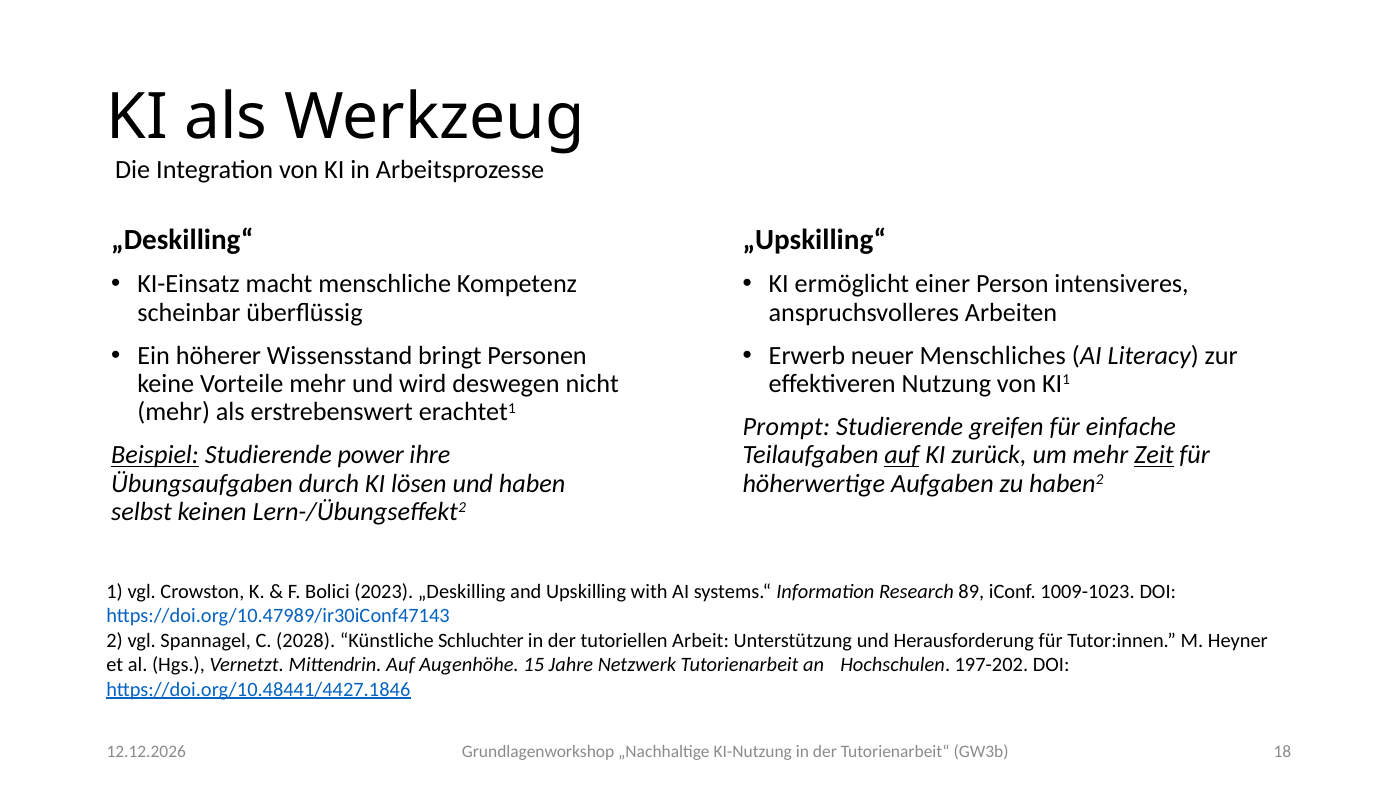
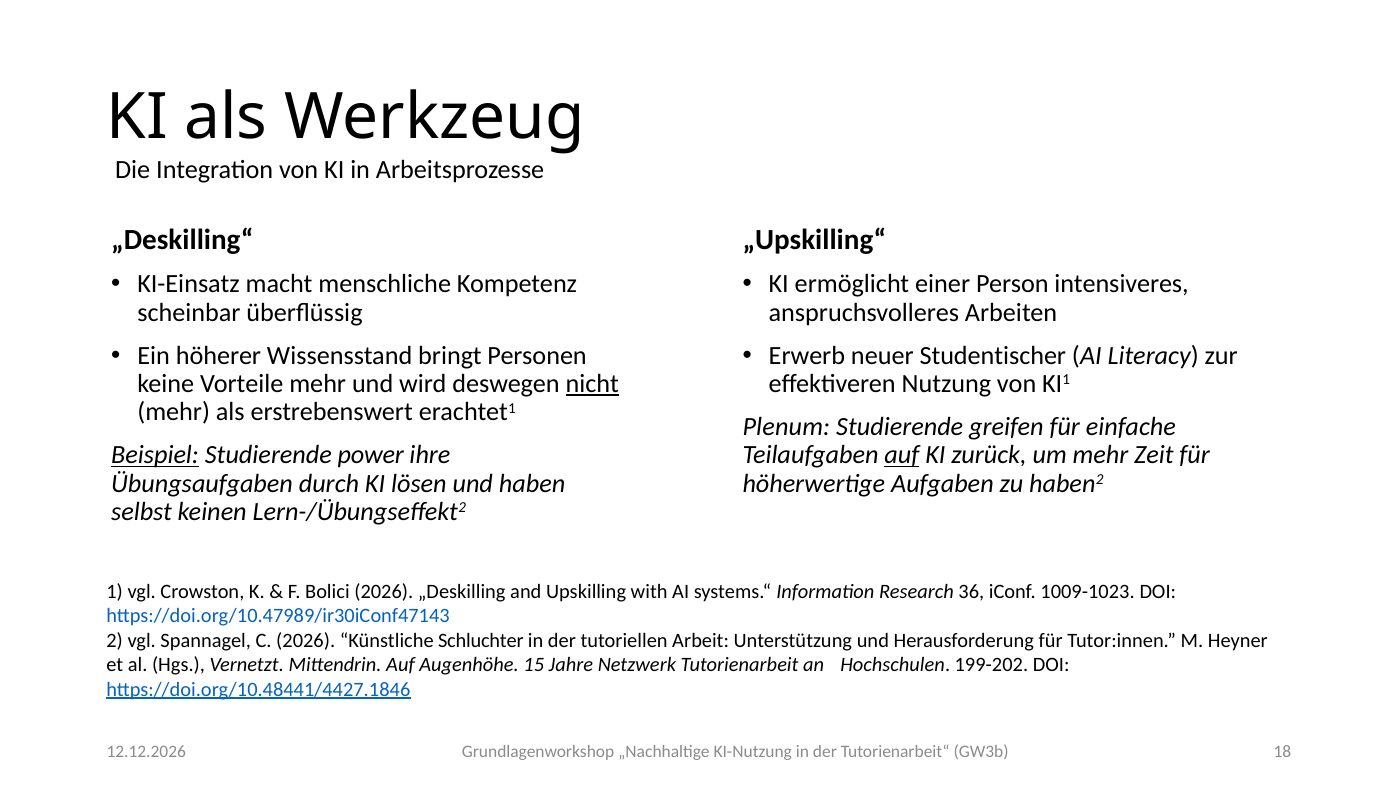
Menschliches: Menschliches -> Studentischer (993, 355)
nicht underline: none -> present (592, 384)
Prompt: Prompt -> Plenum (786, 426)
Zeit underline: present -> none (1154, 455)
Bolici 2023: 2023 -> 2026 (384, 591)
89: 89 -> 36 (971, 591)
C 2028: 2028 -> 2026 (306, 640)
197-202: 197-202 -> 199-202 (991, 664)
